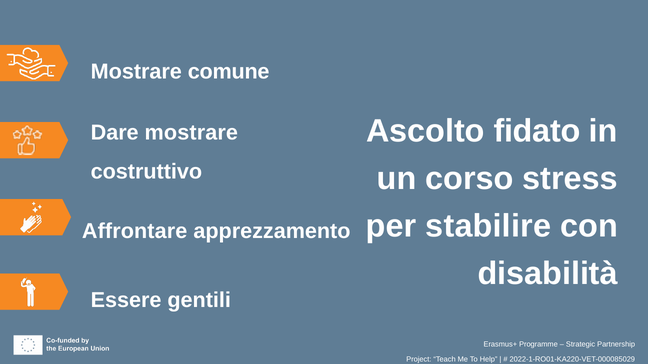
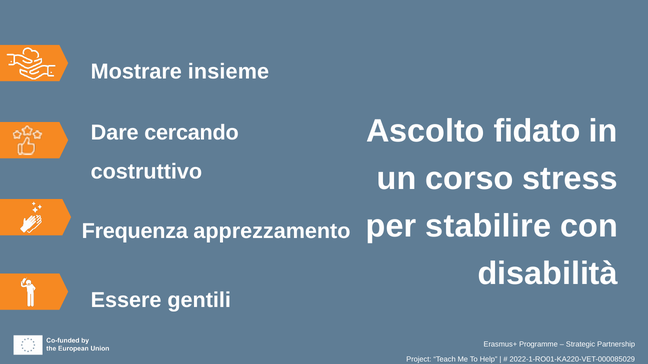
comune: comune -> insieme (228, 72)
Dare mostrare: mostrare -> cercando (191, 133)
Affrontare: Affrontare -> Frequenza (135, 231)
